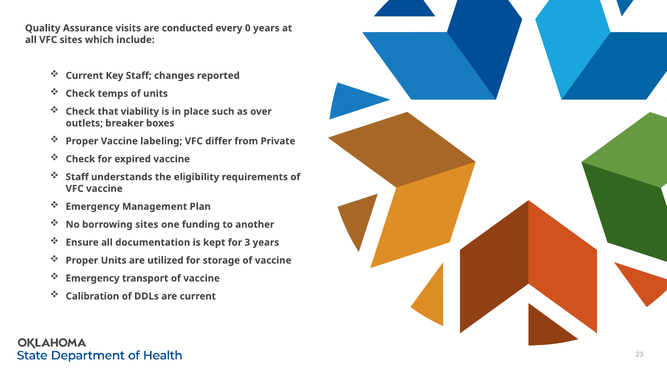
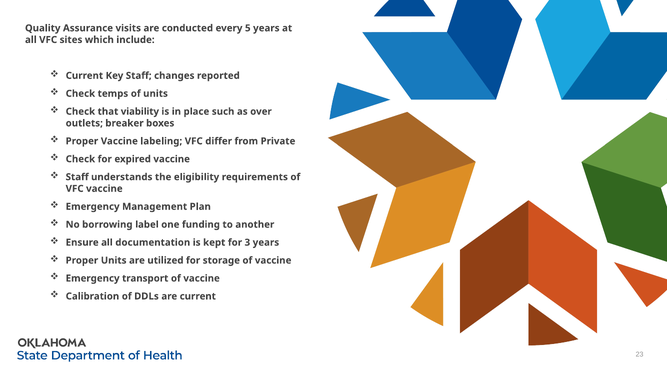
0: 0 -> 5 (248, 28)
borrowing sites: sites -> label (147, 225)
